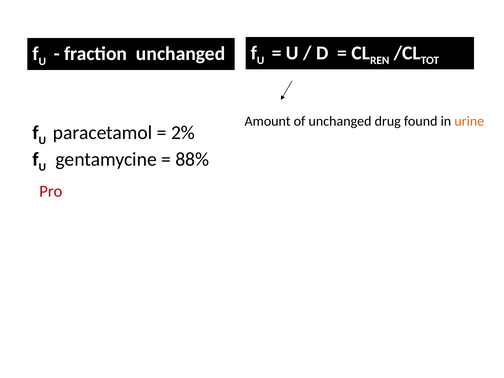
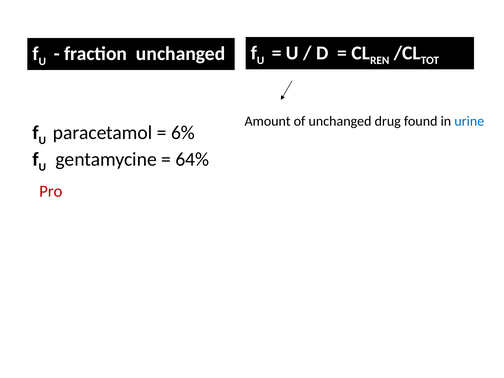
urine colour: orange -> blue (469, 121)
2%: 2% -> 6% (183, 133)
88%: 88% -> 64% (192, 160)
